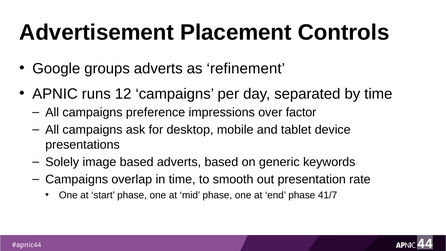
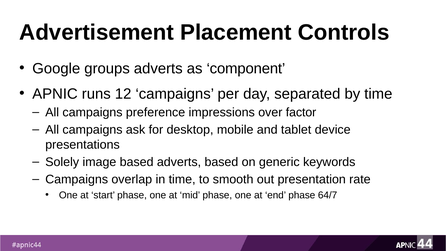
refinement: refinement -> component (246, 69)
41/7: 41/7 -> 64/7 (328, 195)
